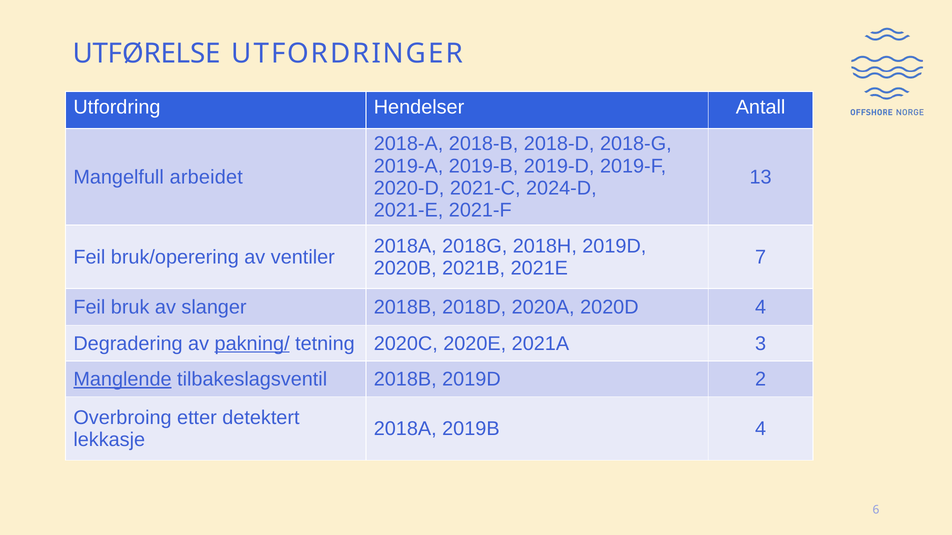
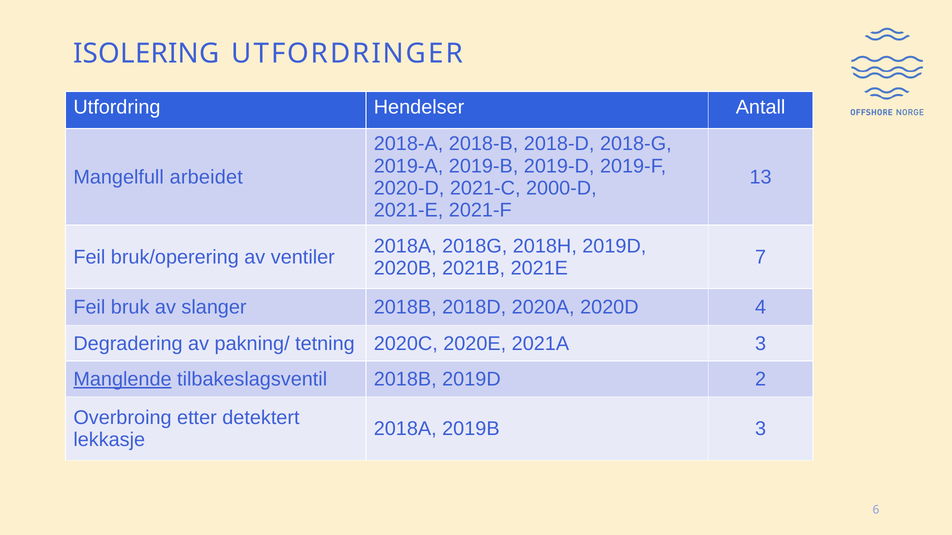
UTFØRELSE: UTFØRELSE -> ISOLERING (146, 54)
2024-D: 2024-D -> 2000-D (561, 188)
pakning/ underline: present -> none (252, 344)
2019B 4: 4 -> 3 (761, 429)
